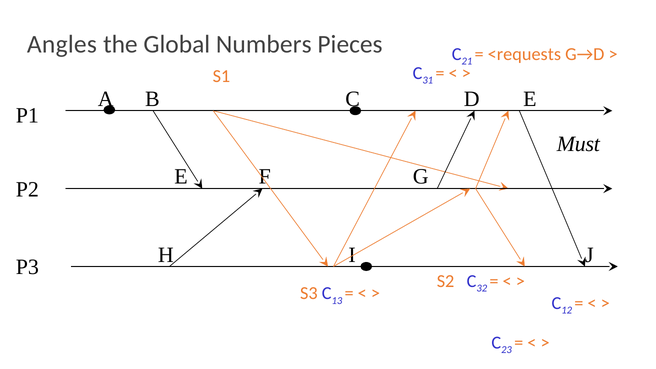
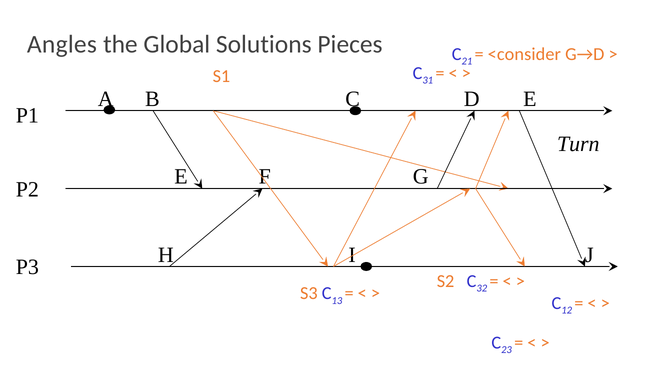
Numbers: Numbers -> Solutions (264, 44)
<requests: <requests -> <consider (524, 54)
Must: Must -> Turn (578, 144)
